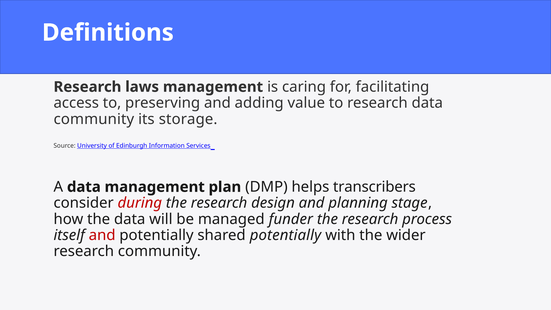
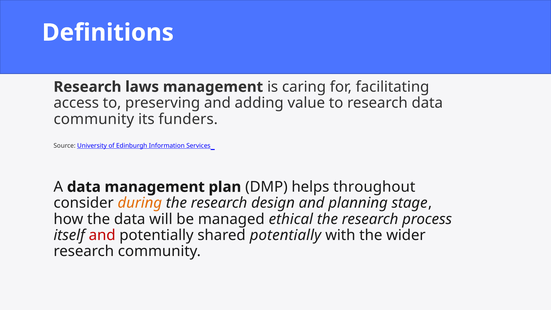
storage: storage -> funders (188, 119)
transcribers: transcribers -> throughout (374, 187)
during colour: red -> orange (140, 203)
funder: funder -> ethical (291, 219)
